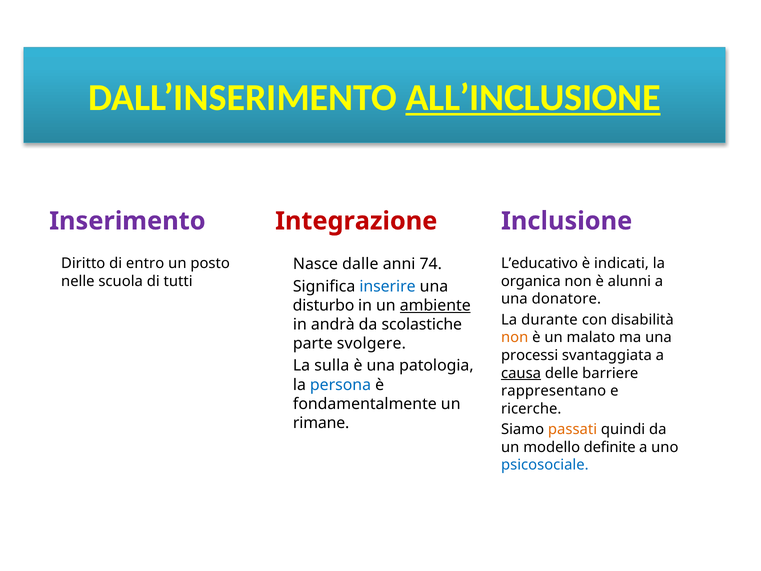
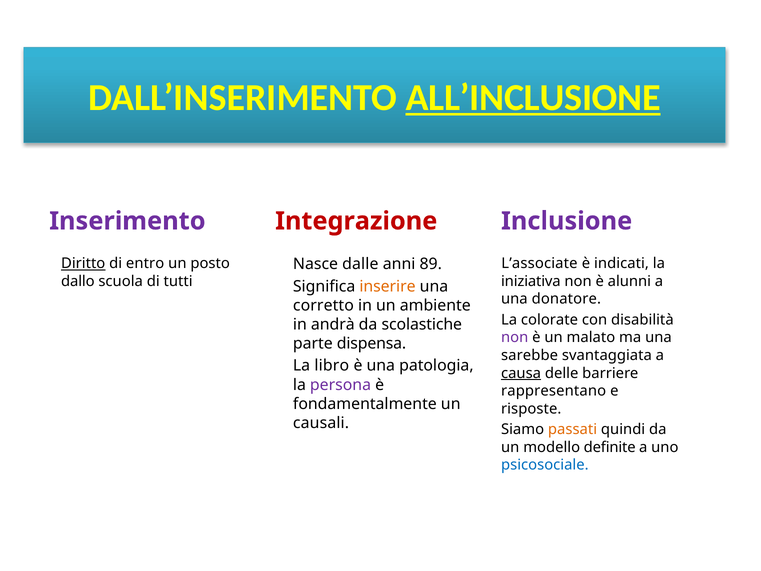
Diritto underline: none -> present (83, 263)
L’educativo: L’educativo -> L’associate (539, 263)
74: 74 -> 89 (431, 264)
nelle: nelle -> dallo (78, 281)
organica: organica -> iniziativa (531, 281)
inserire colour: blue -> orange (387, 286)
disturbo: disturbo -> corretto (323, 305)
ambiente underline: present -> none (435, 305)
durante: durante -> colorate (549, 320)
non colour: orange -> purple (515, 337)
svolgere: svolgere -> dispensa (372, 343)
processi: processi -> sarebbe (530, 355)
sulla: sulla -> libro (332, 366)
persona colour: blue -> purple (340, 385)
ricerche: ricerche -> risposte (531, 409)
rimane: rimane -> causali (321, 423)
